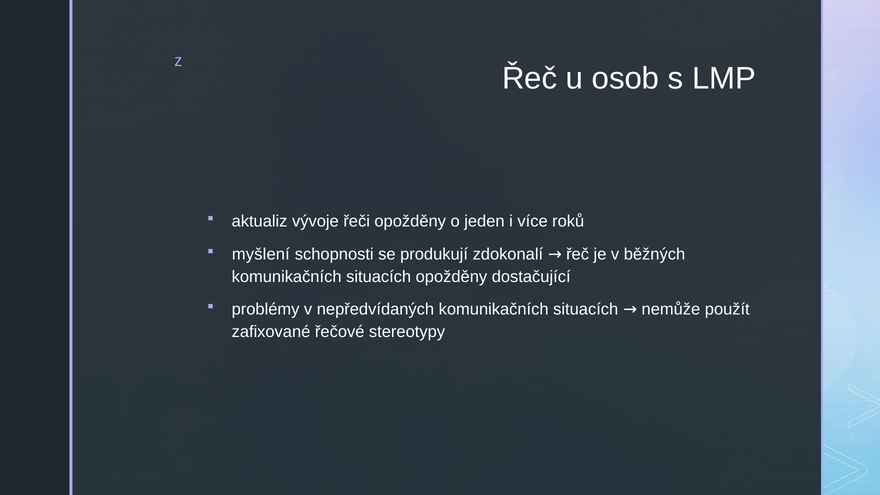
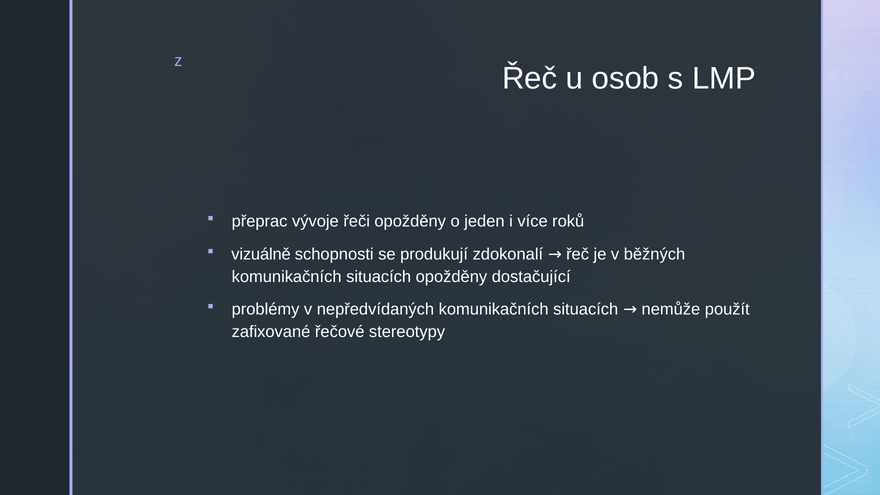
aktualiz: aktualiz -> přeprac (260, 221)
myšlení: myšlení -> vizuálně (261, 254)
